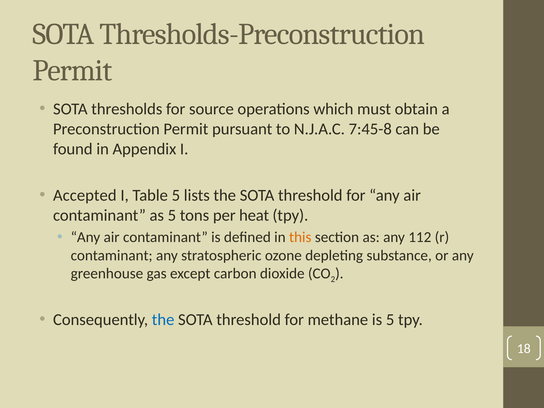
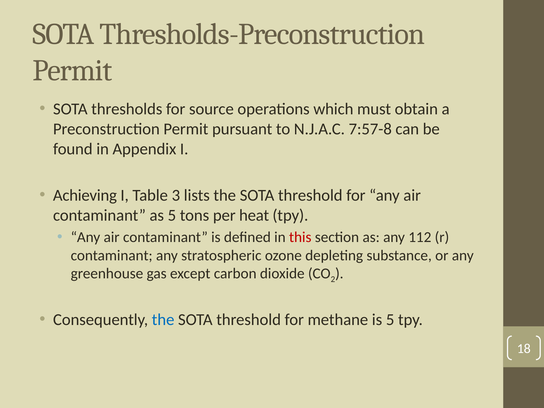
7:45-8: 7:45-8 -> 7:57-8 (370, 129)
Accepted: Accepted -> Achieving (85, 195)
Table 5: 5 -> 3 (176, 195)
this colour: orange -> red (300, 237)
